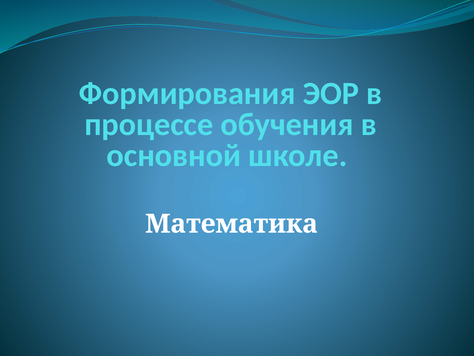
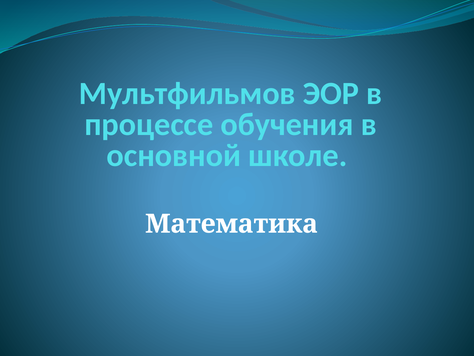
Формирования: Формирования -> Мультфильмов (187, 93)
